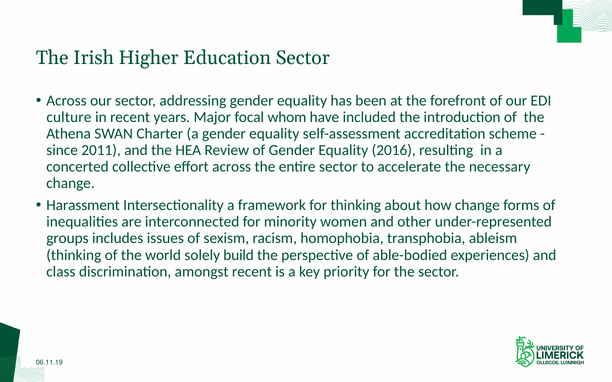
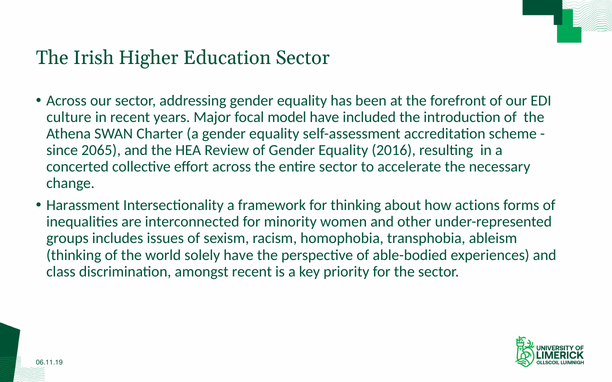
whom: whom -> model (287, 117)
2011: 2011 -> 2065 (101, 150)
how change: change -> actions (477, 206)
solely build: build -> have (239, 255)
